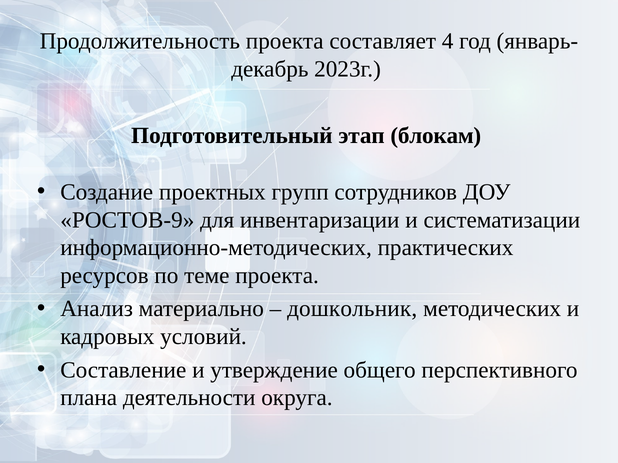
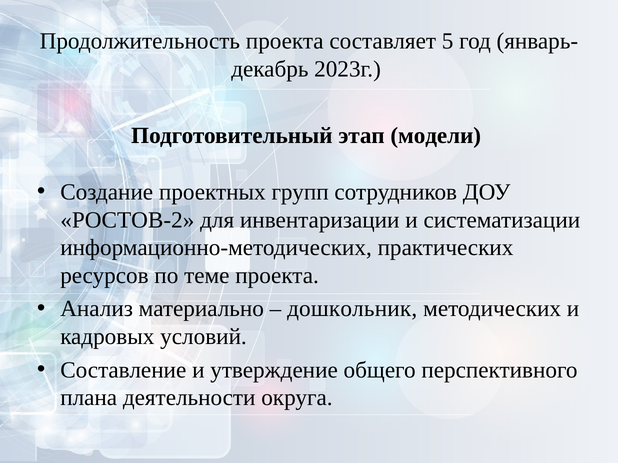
4: 4 -> 5 (448, 41)
блокам: блокам -> модели (436, 136)
РОСТОВ-9: РОСТОВ-9 -> РОСТОВ-2 (127, 220)
